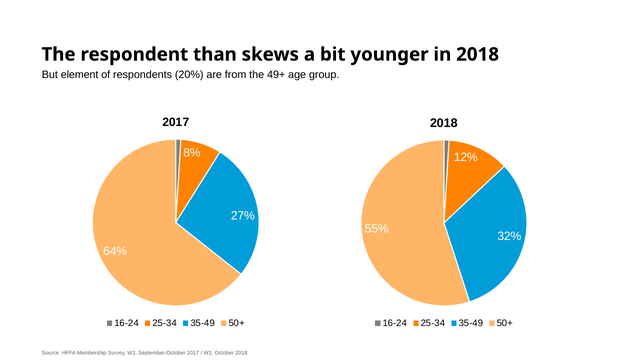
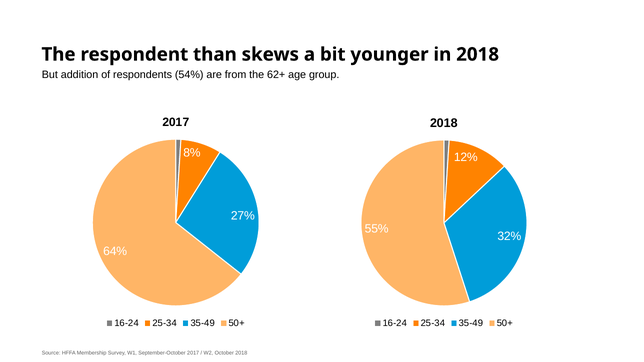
element: element -> addition (80, 75)
20%: 20% -> 54% (189, 75)
49+: 49+ -> 62+ (276, 75)
